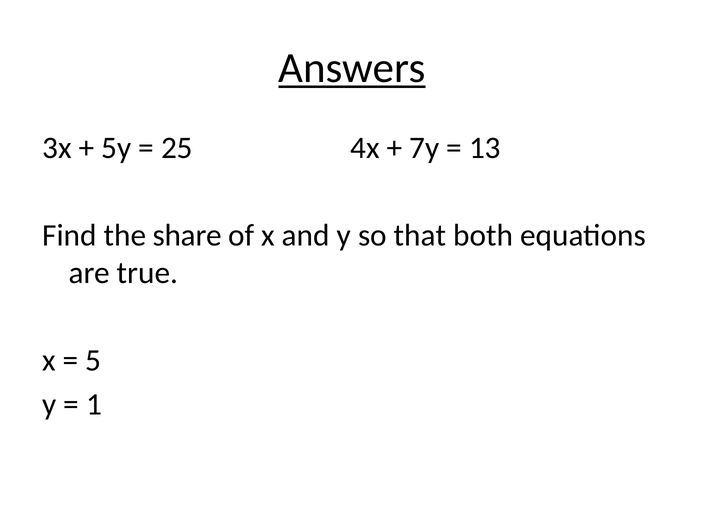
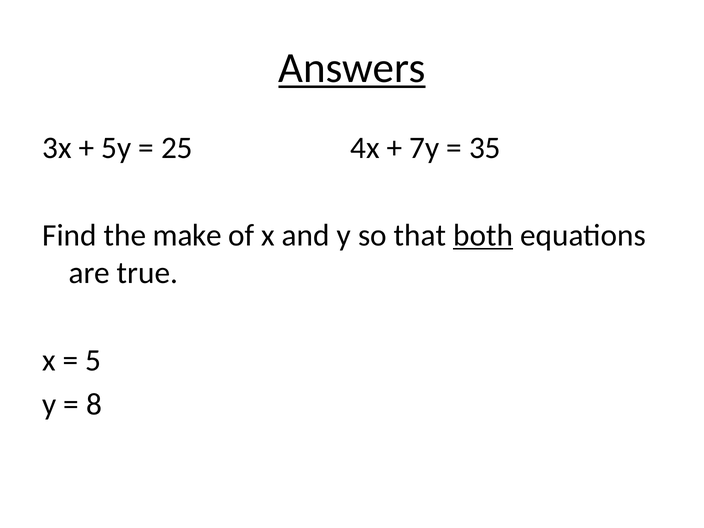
13: 13 -> 35 (485, 148)
share: share -> make (187, 235)
both underline: none -> present (483, 235)
1: 1 -> 8 (94, 404)
